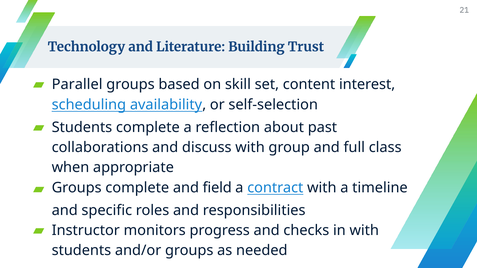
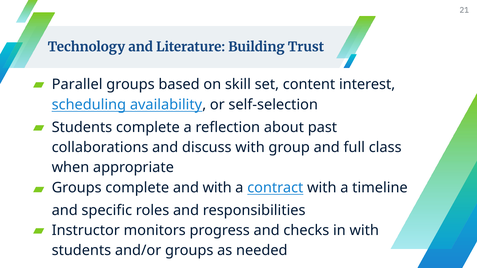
and field: field -> with (217, 188)
